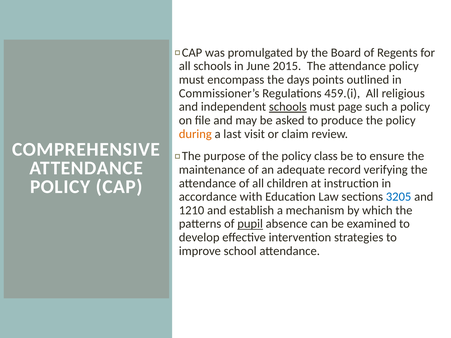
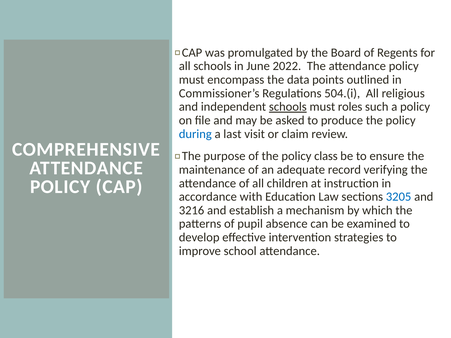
2015: 2015 -> 2022 (287, 66)
days: days -> data (298, 80)
459.(i: 459.(i -> 504.(i (342, 93)
page: page -> roles (350, 107)
during colour: orange -> blue (195, 134)
1210: 1210 -> 3216 (192, 210)
pupil underline: present -> none (250, 224)
